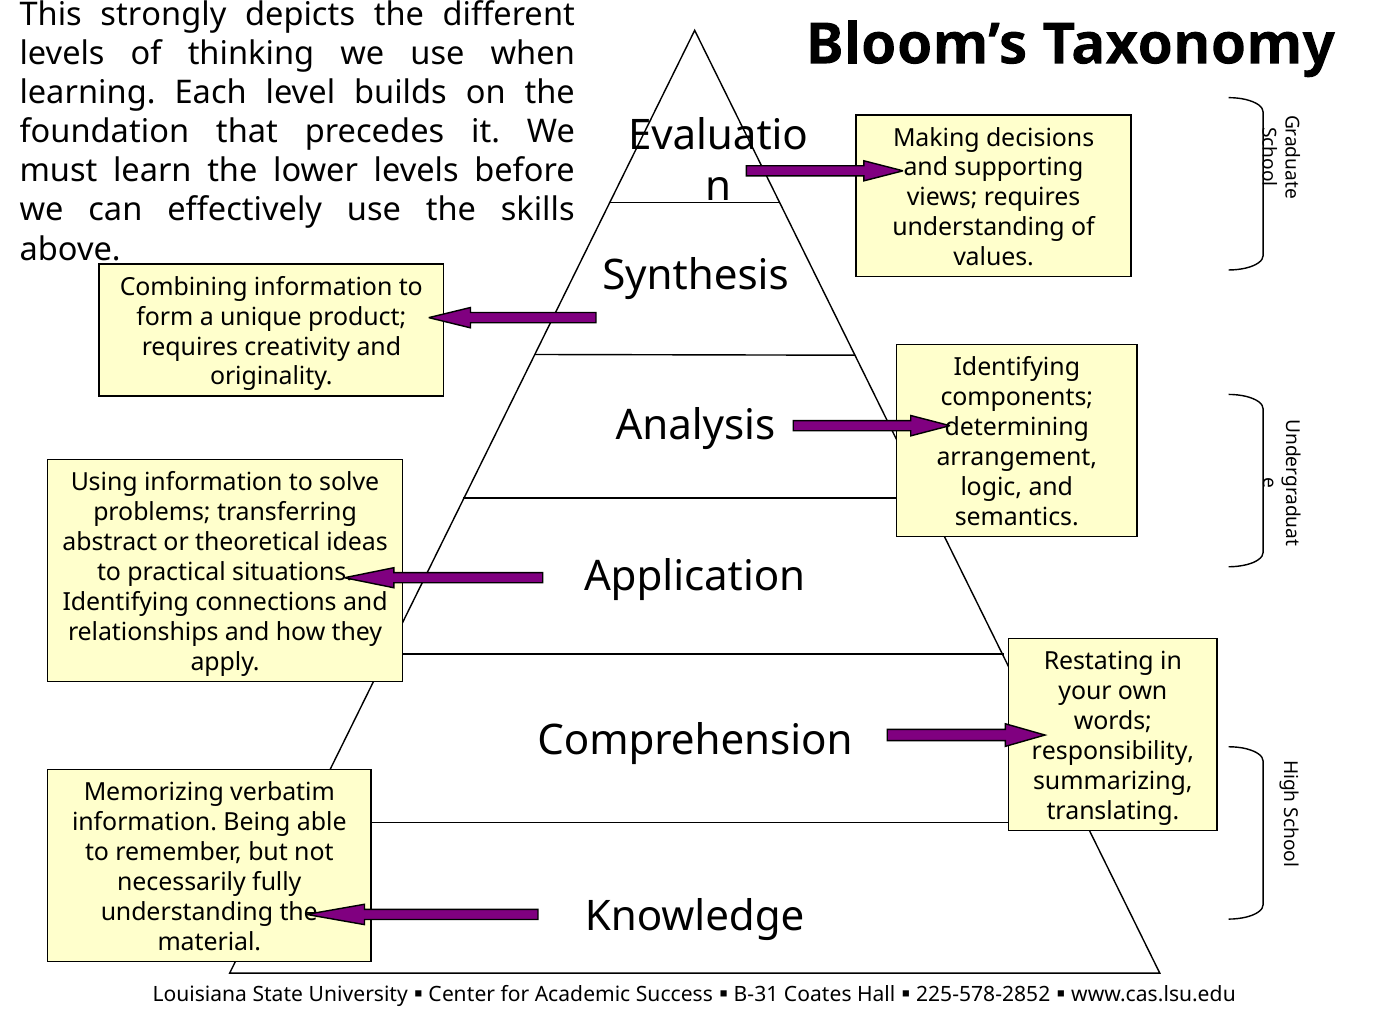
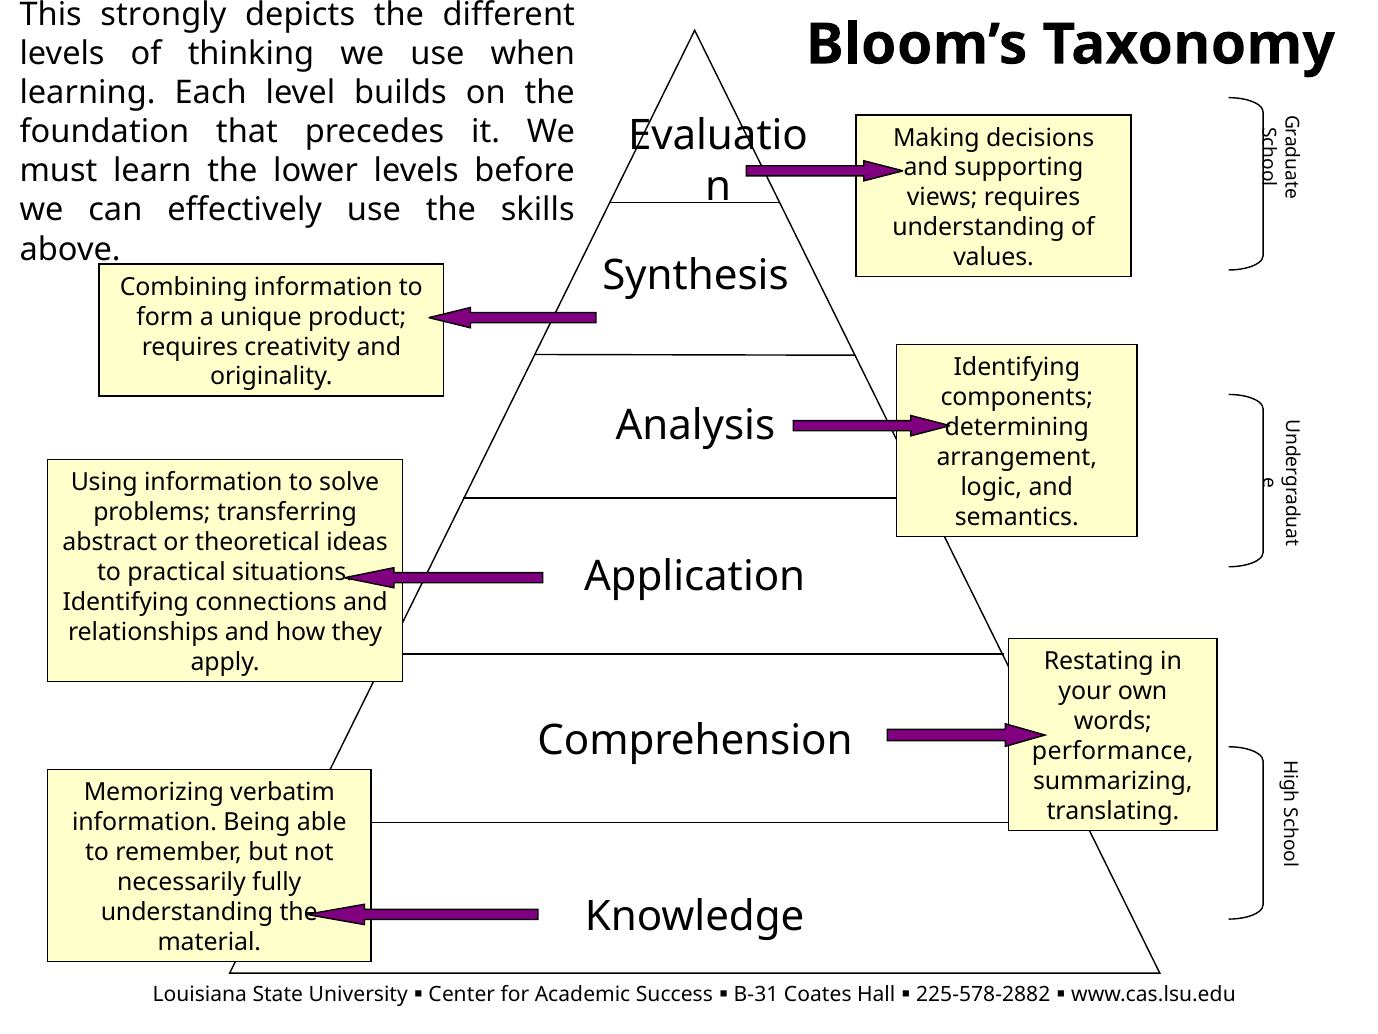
responsibility: responsibility -> performance (1113, 751)
225-578-2852: 225-578-2852 -> 225-578-2882 (983, 994)
